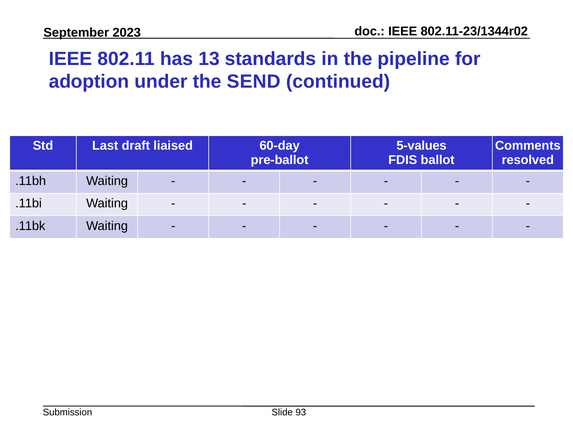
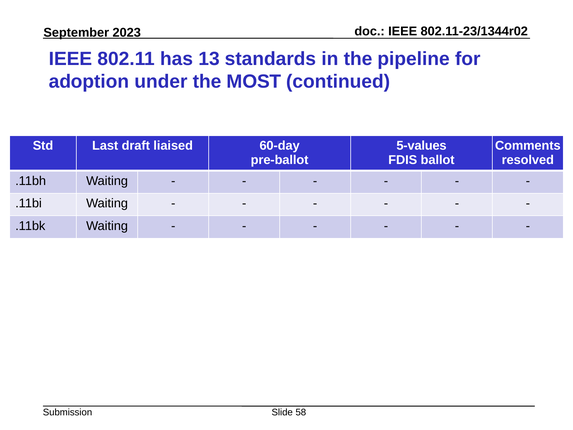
SEND: SEND -> MOST (254, 82)
93: 93 -> 58 (301, 412)
